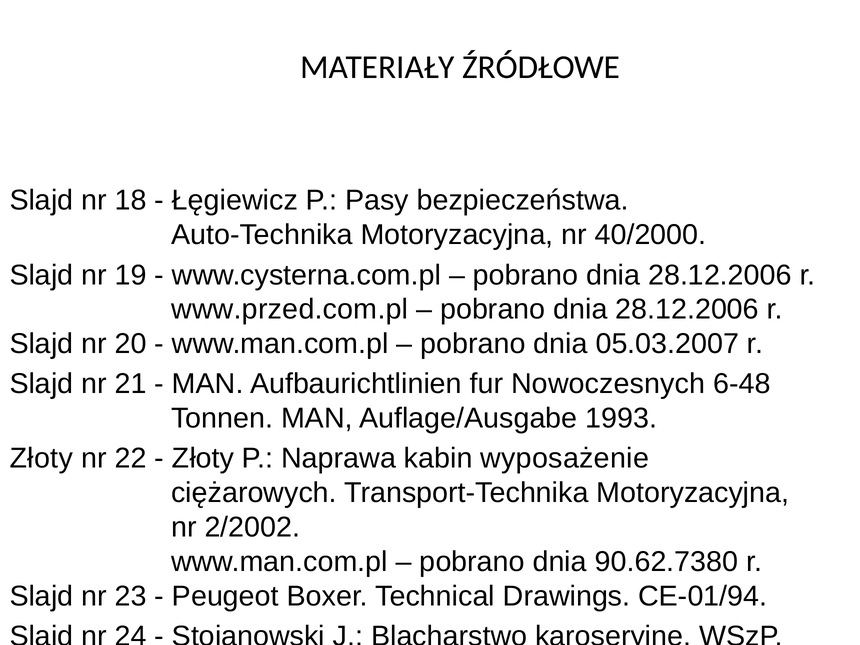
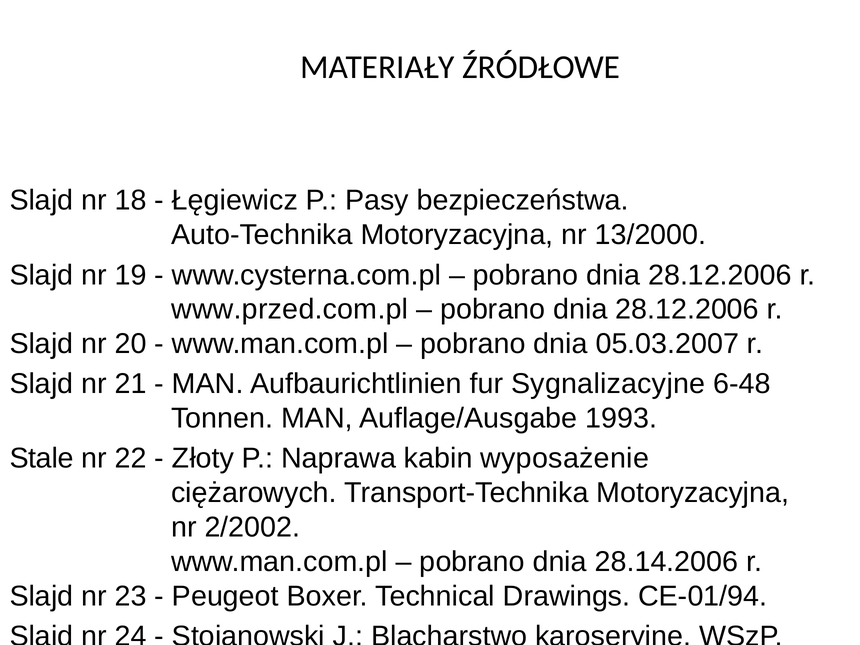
40/2000: 40/2000 -> 13/2000 (650, 235)
Nowoczesnych: Nowoczesnych -> Sygnalizacyjne (608, 384)
Złoty: Złoty -> Stale (42, 458)
90.62.7380: 90.62.7380 -> 28.14.2006 (666, 562)
